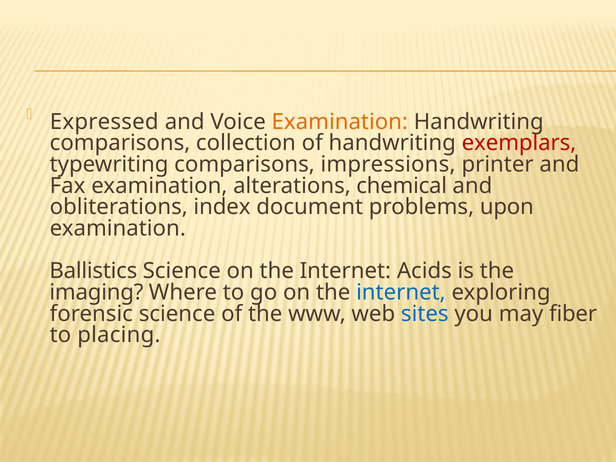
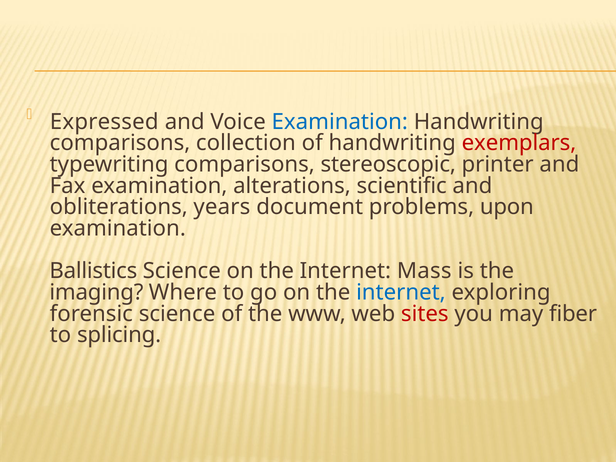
Examination colour: orange -> blue (340, 122)
impressions: impressions -> stereoscopic (388, 164)
chemical: chemical -> scientific (402, 186)
index: index -> years (222, 207)
Acids: Acids -> Mass (424, 271)
sites colour: blue -> red (425, 314)
placing: placing -> splicing (119, 335)
